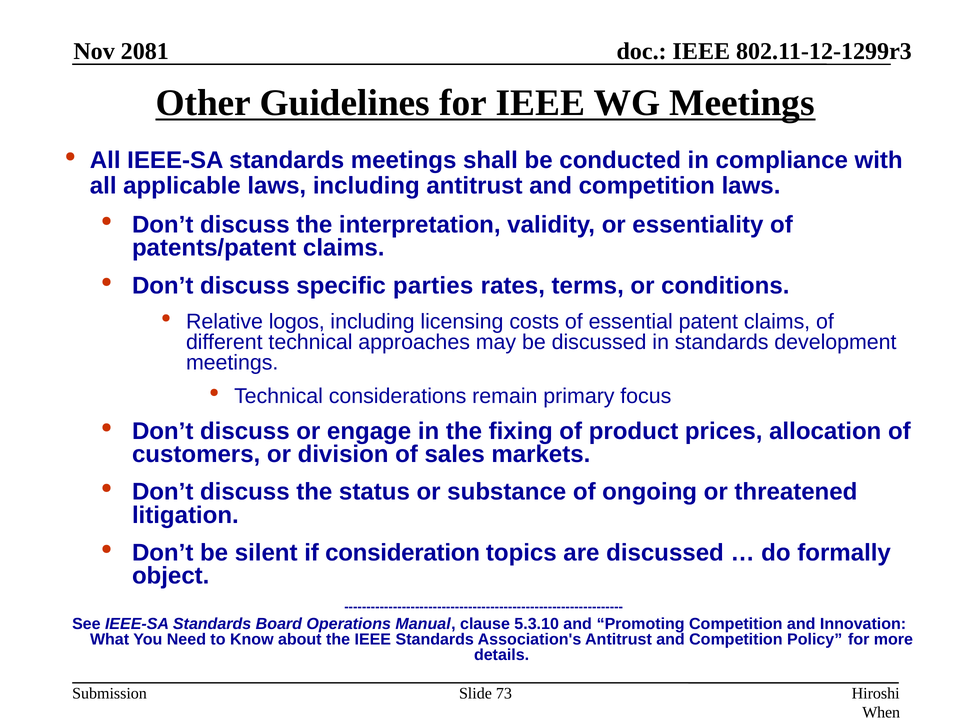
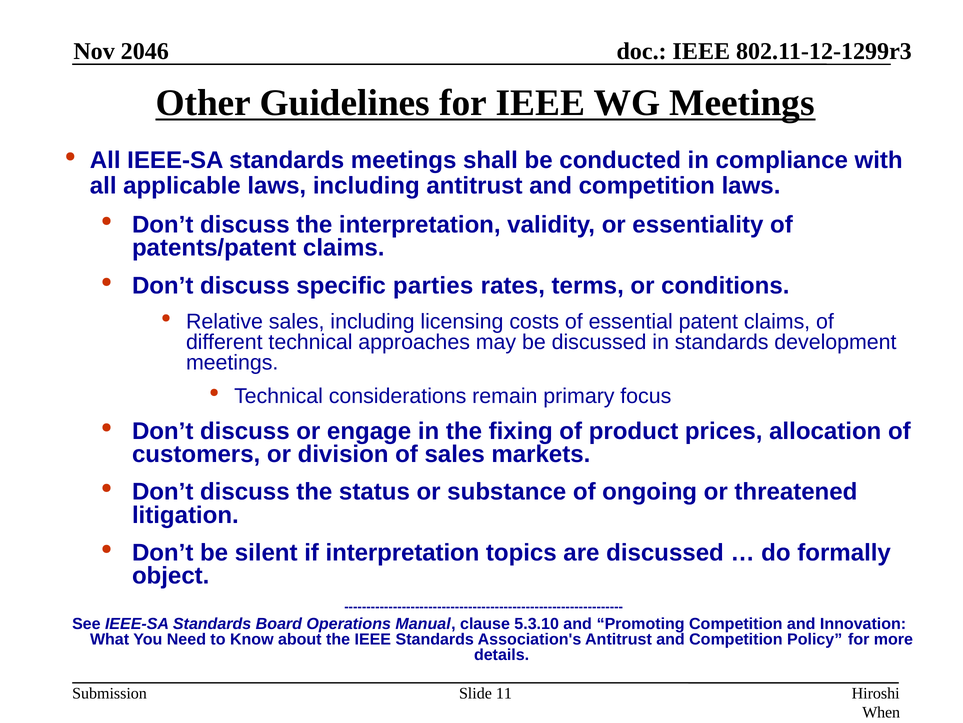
2081: 2081 -> 2046 (145, 51)
Relative logos: logos -> sales (297, 321)
if consideration: consideration -> interpretation (402, 552)
73: 73 -> 11 (504, 693)
